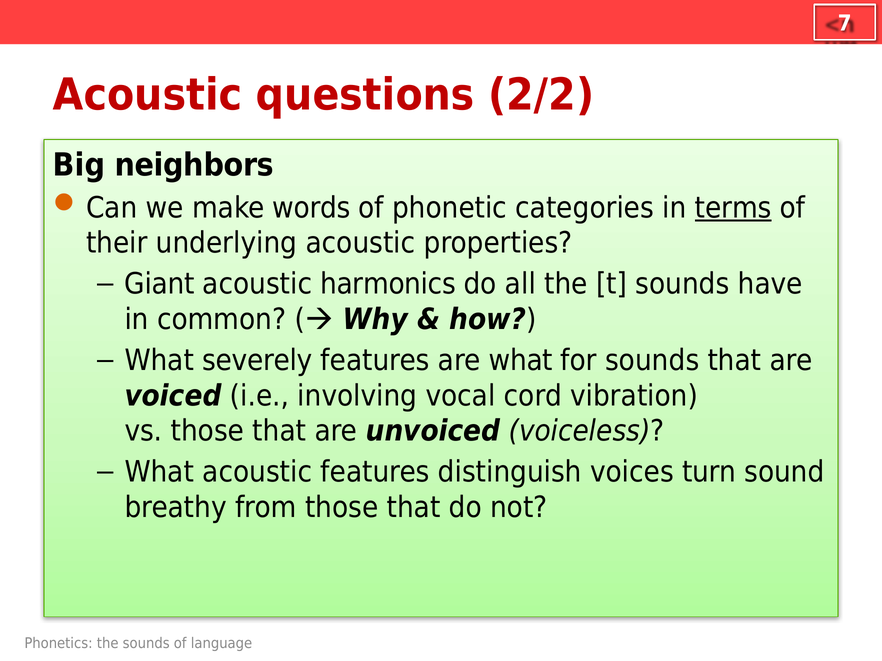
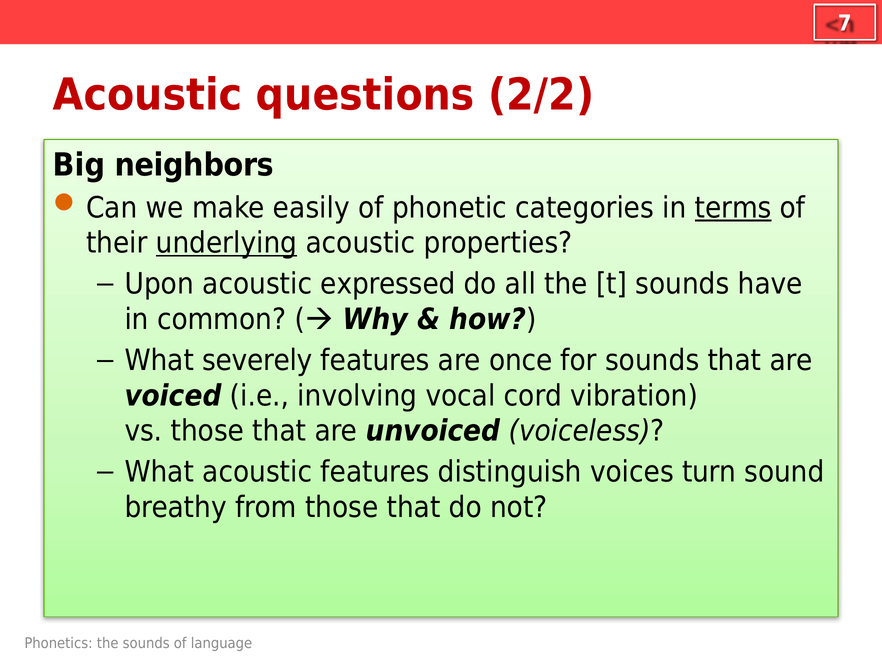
words: words -> easily (311, 208)
underlying underline: none -> present (227, 243)
Giant: Giant -> Upon (159, 284)
harmonics: harmonics -> expressed (388, 284)
are what: what -> once (521, 361)
